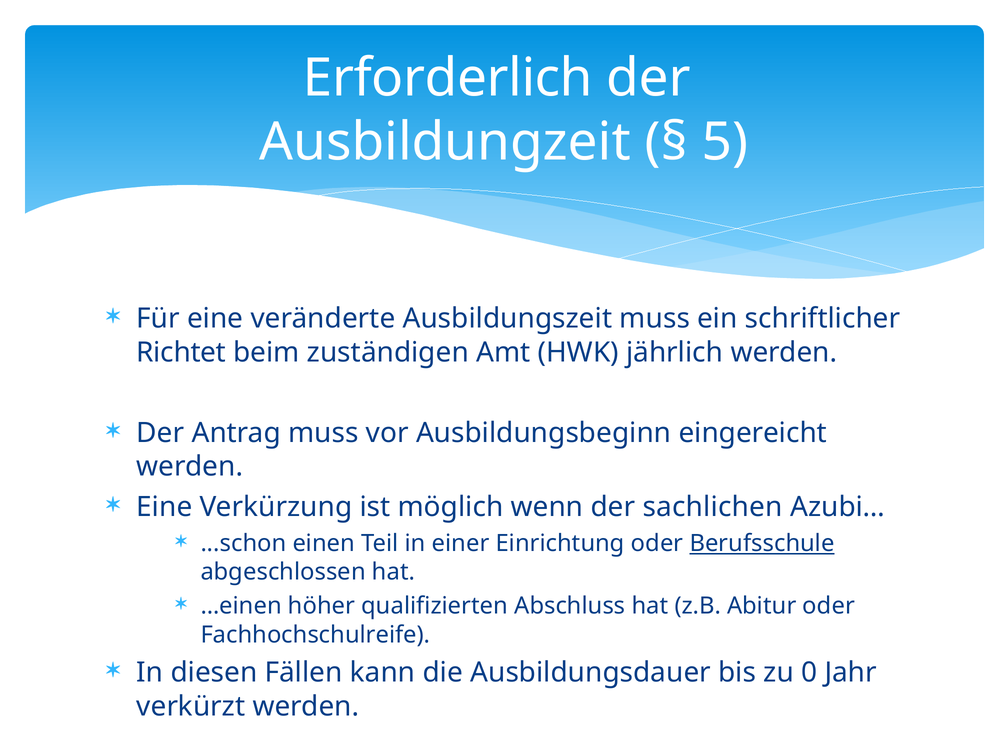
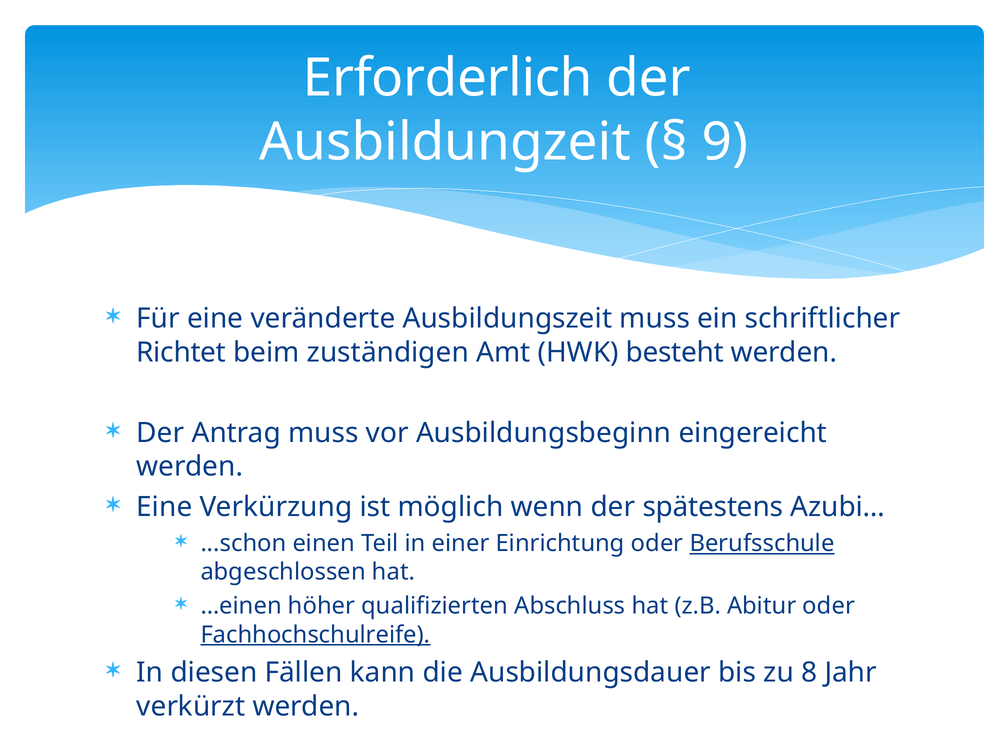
5: 5 -> 9 (725, 142)
jährlich: jährlich -> besteht (675, 352)
sachlichen: sachlichen -> spätestens (713, 507)
Fachhochschulreife underline: none -> present (315, 635)
0: 0 -> 8 (809, 673)
